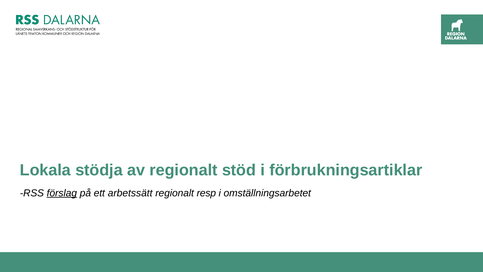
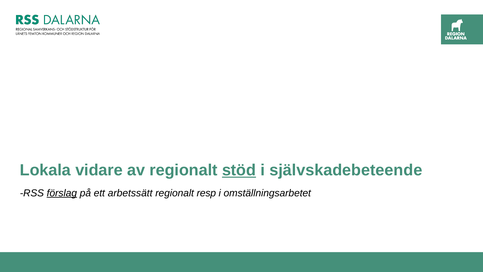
stödja: stödja -> vidare (99, 170)
stöd underline: none -> present (239, 170)
förbrukningsartiklar: förbrukningsartiklar -> självskadebeteende (346, 170)
